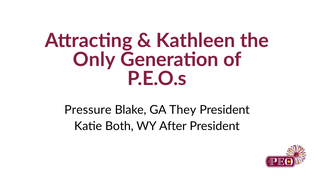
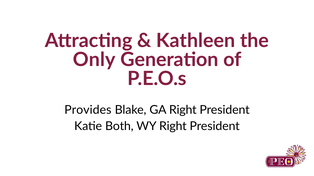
Pressure: Pressure -> Provides (88, 110)
GA They: They -> Right (183, 110)
WY After: After -> Right (173, 127)
